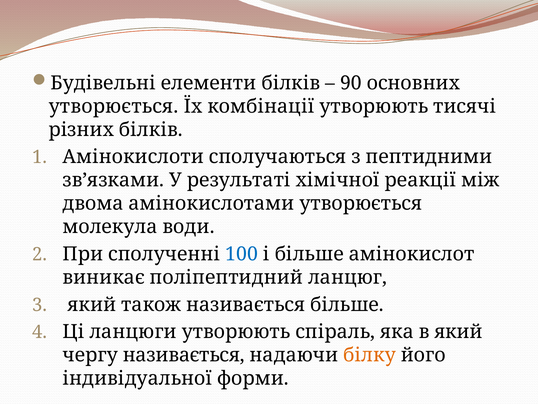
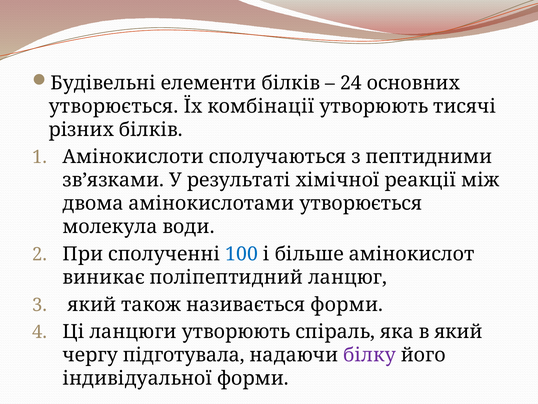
90: 90 -> 24 (351, 83)
називається більше: більше -> форми (347, 304)
чергу називається: називається -> підготувала (184, 355)
білку colour: orange -> purple (370, 355)
